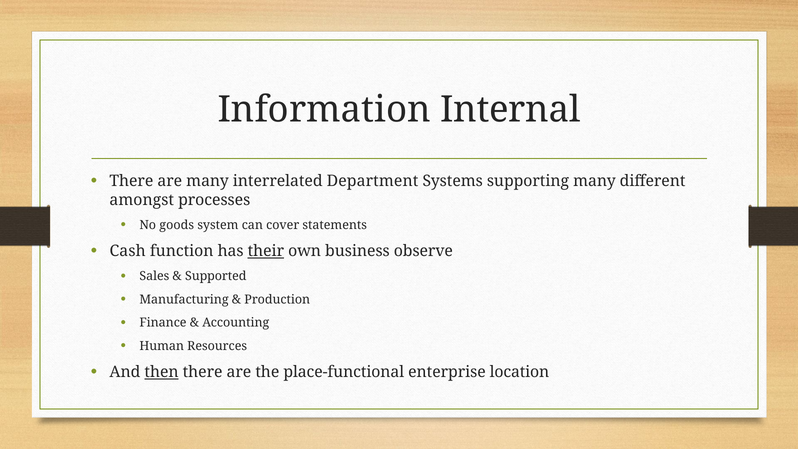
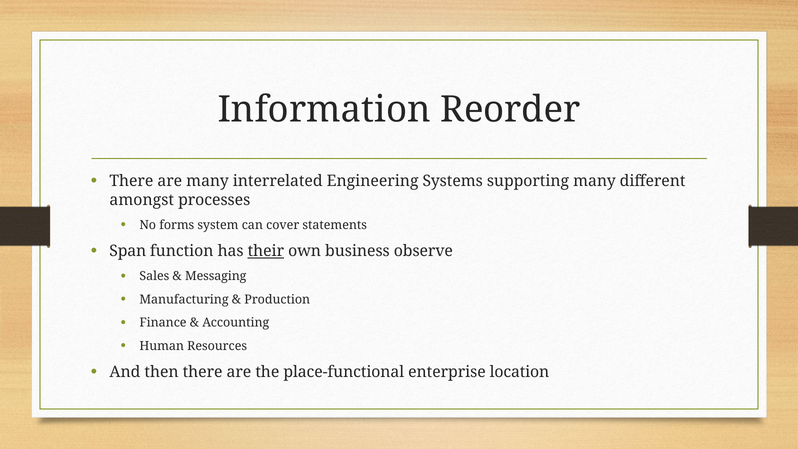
Internal: Internal -> Reorder (510, 109)
Department: Department -> Engineering (373, 181)
goods: goods -> forms (177, 225)
Cash: Cash -> Span (128, 251)
Supported: Supported -> Messaging (216, 276)
then underline: present -> none (162, 372)
